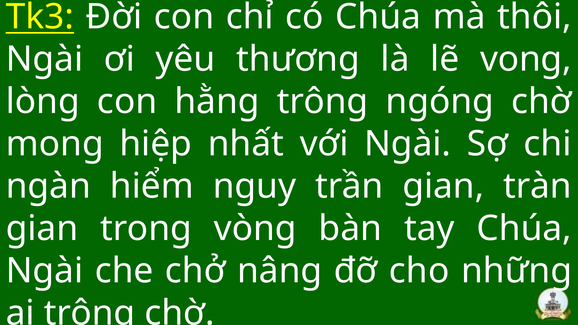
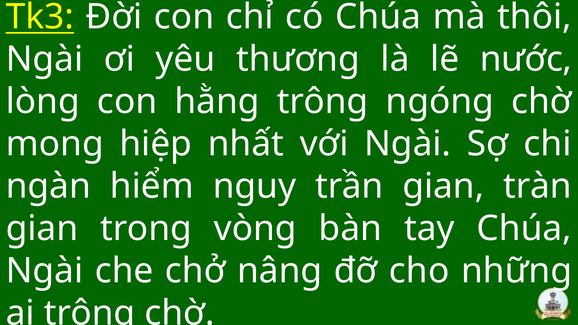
vọng: vọng -> nước (526, 59)
